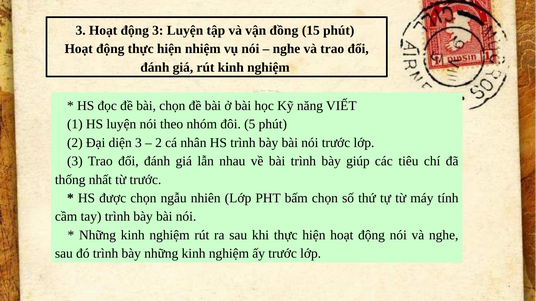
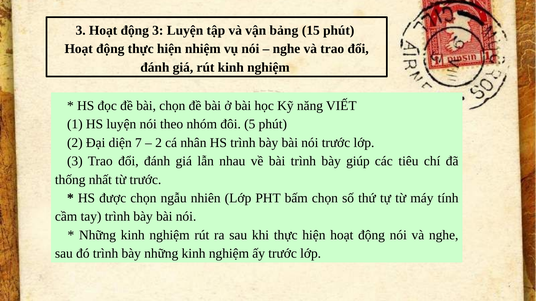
đồng: đồng -> bảng (284, 30)
diện 3: 3 -> 7 (138, 143)
